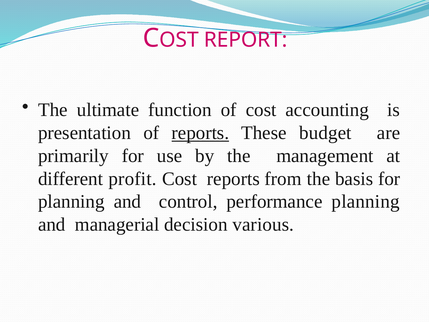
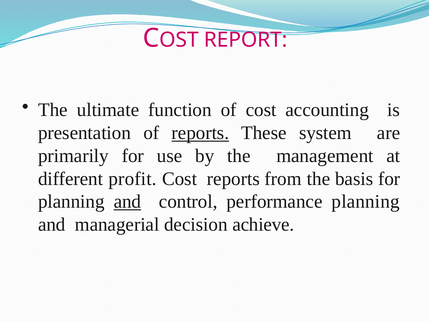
budget: budget -> system (325, 133)
and underline: none -> present (127, 201)
various: various -> achieve (263, 224)
